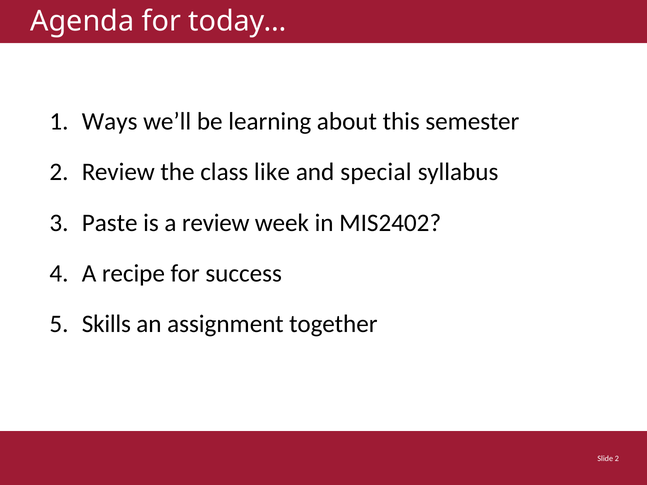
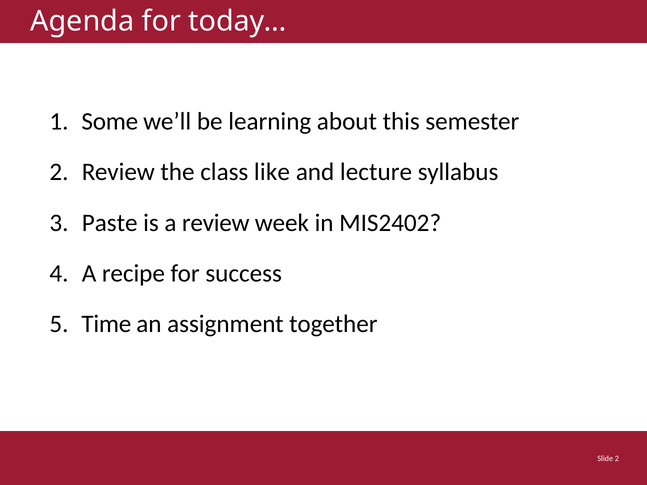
Ways: Ways -> Some (110, 121)
special: special -> lecture (376, 172)
Skills: Skills -> Time (106, 324)
